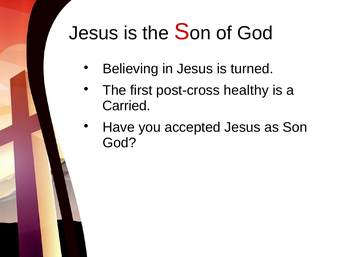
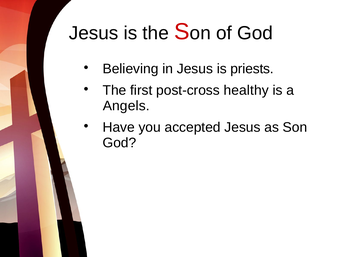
turned: turned -> priests (252, 69)
Carried: Carried -> Angels (126, 106)
